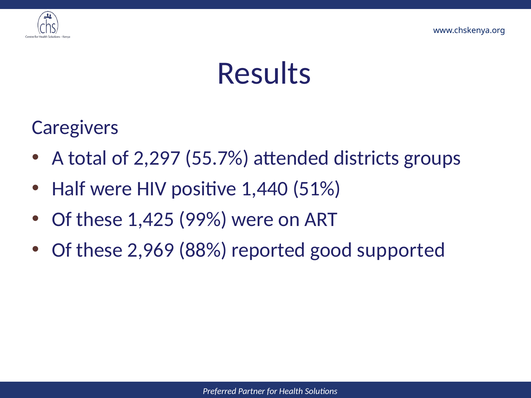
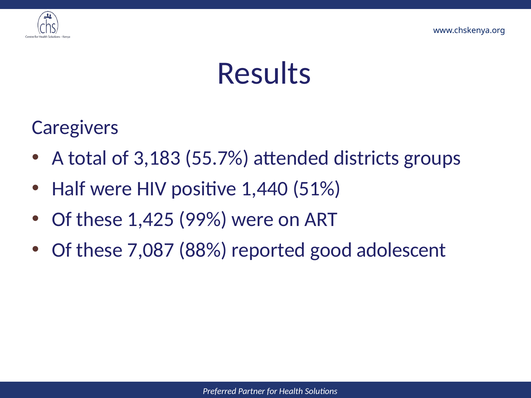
2,297: 2,297 -> 3,183 (157, 158)
2,969: 2,969 -> 7,087 (151, 250)
supported: supported -> adolescent (401, 250)
